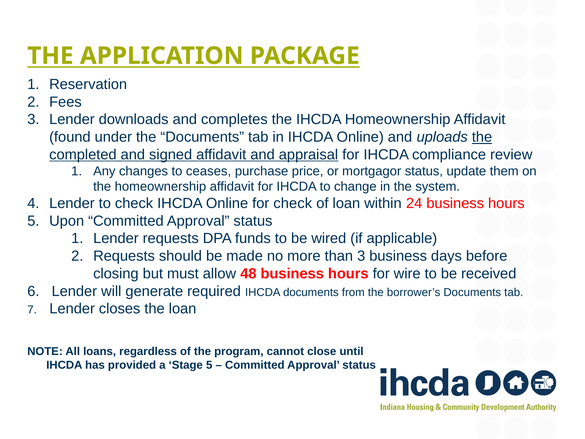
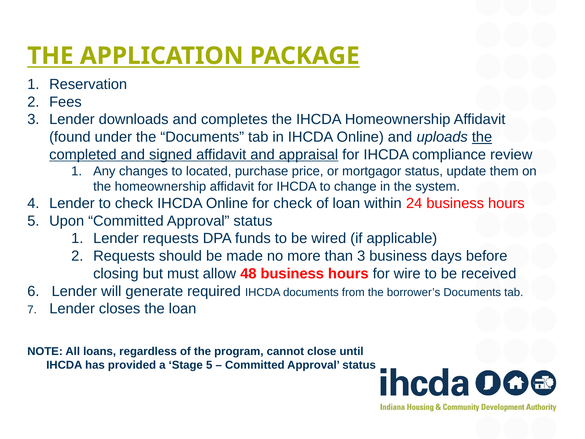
ceases: ceases -> located (209, 171)
